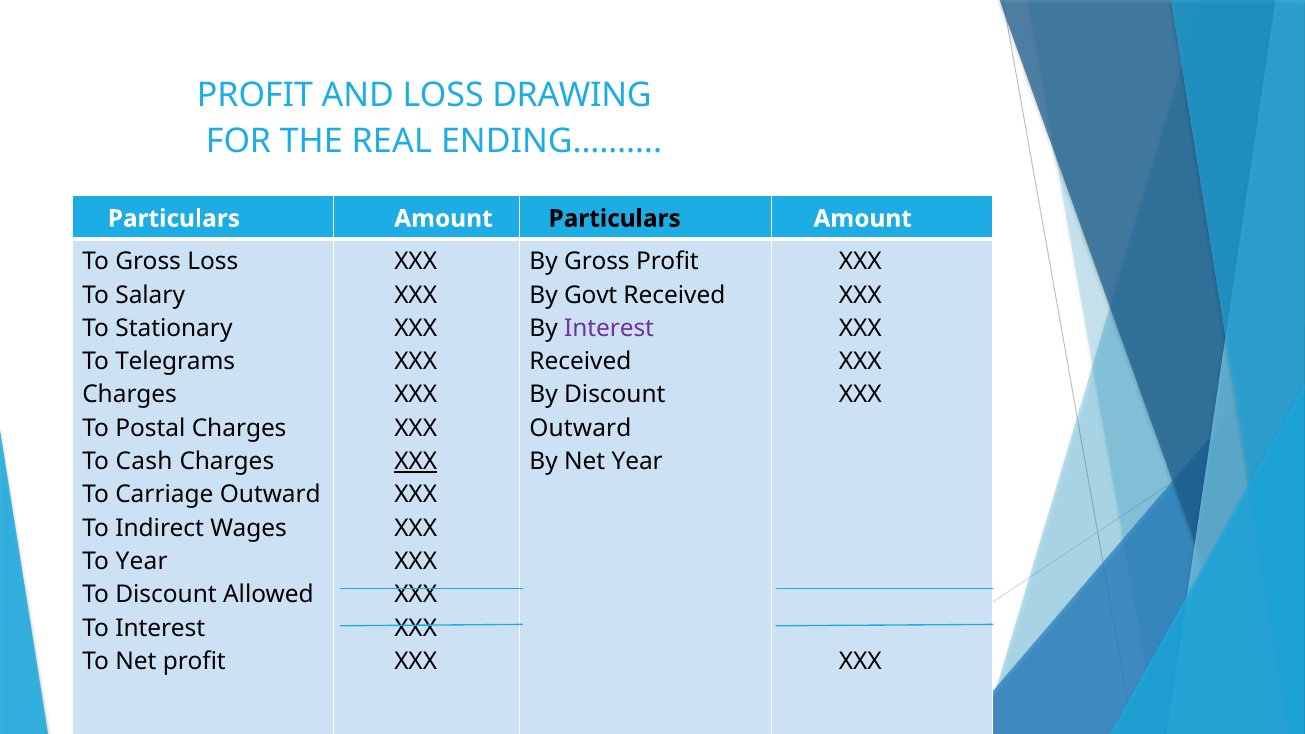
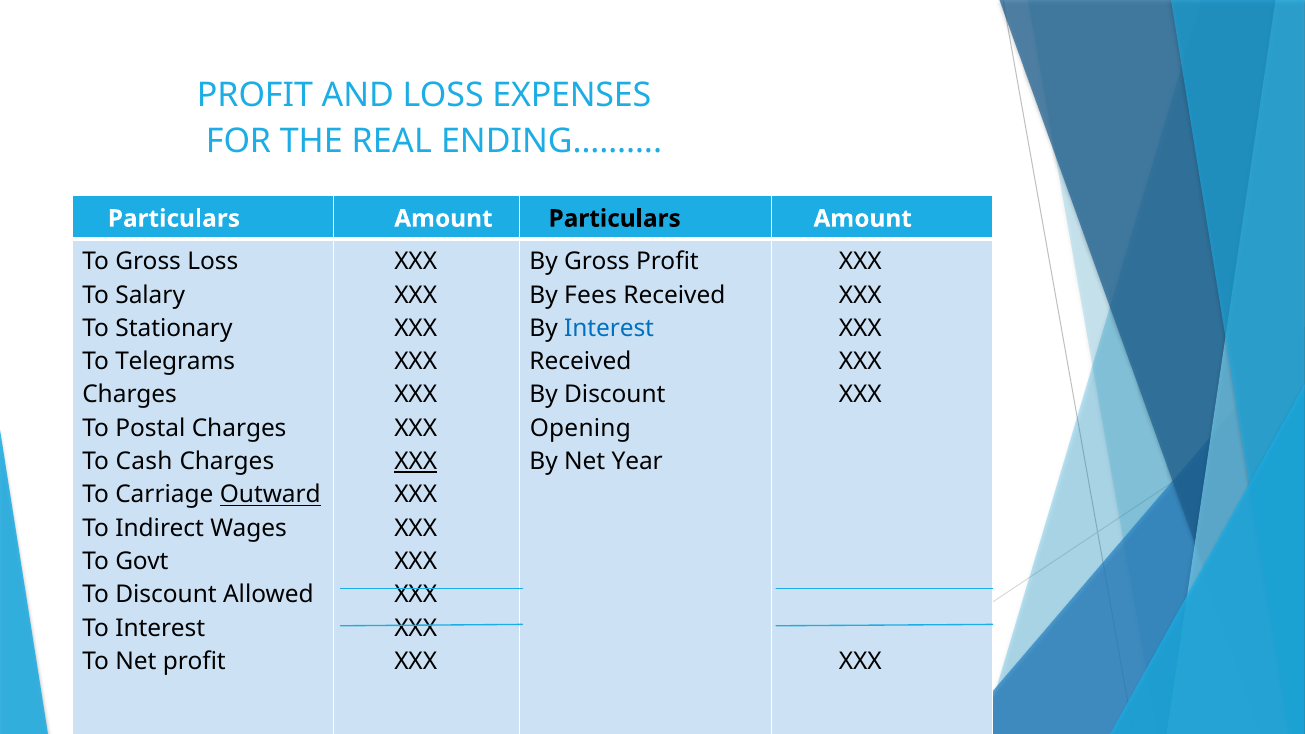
DRAWING: DRAWING -> EXPENSES (572, 95)
Govt: Govt -> Fees (590, 295)
Interest colour: purple -> blue (609, 328)
Outward: Outward -> Opening (580, 428)
Outward underline: none -> present (270, 495)
To Year: Year -> Govt (142, 561)
